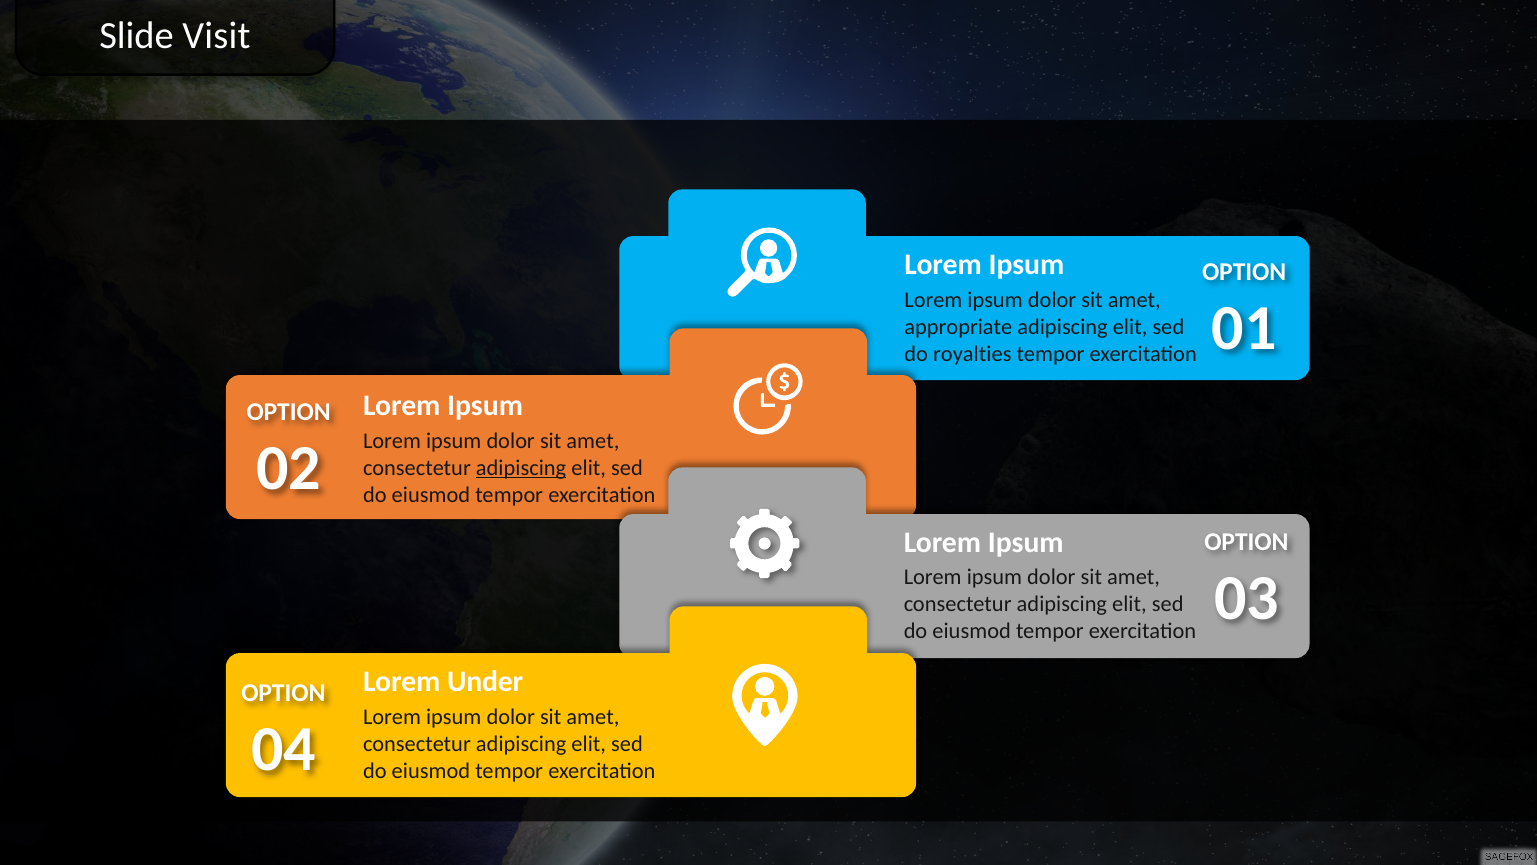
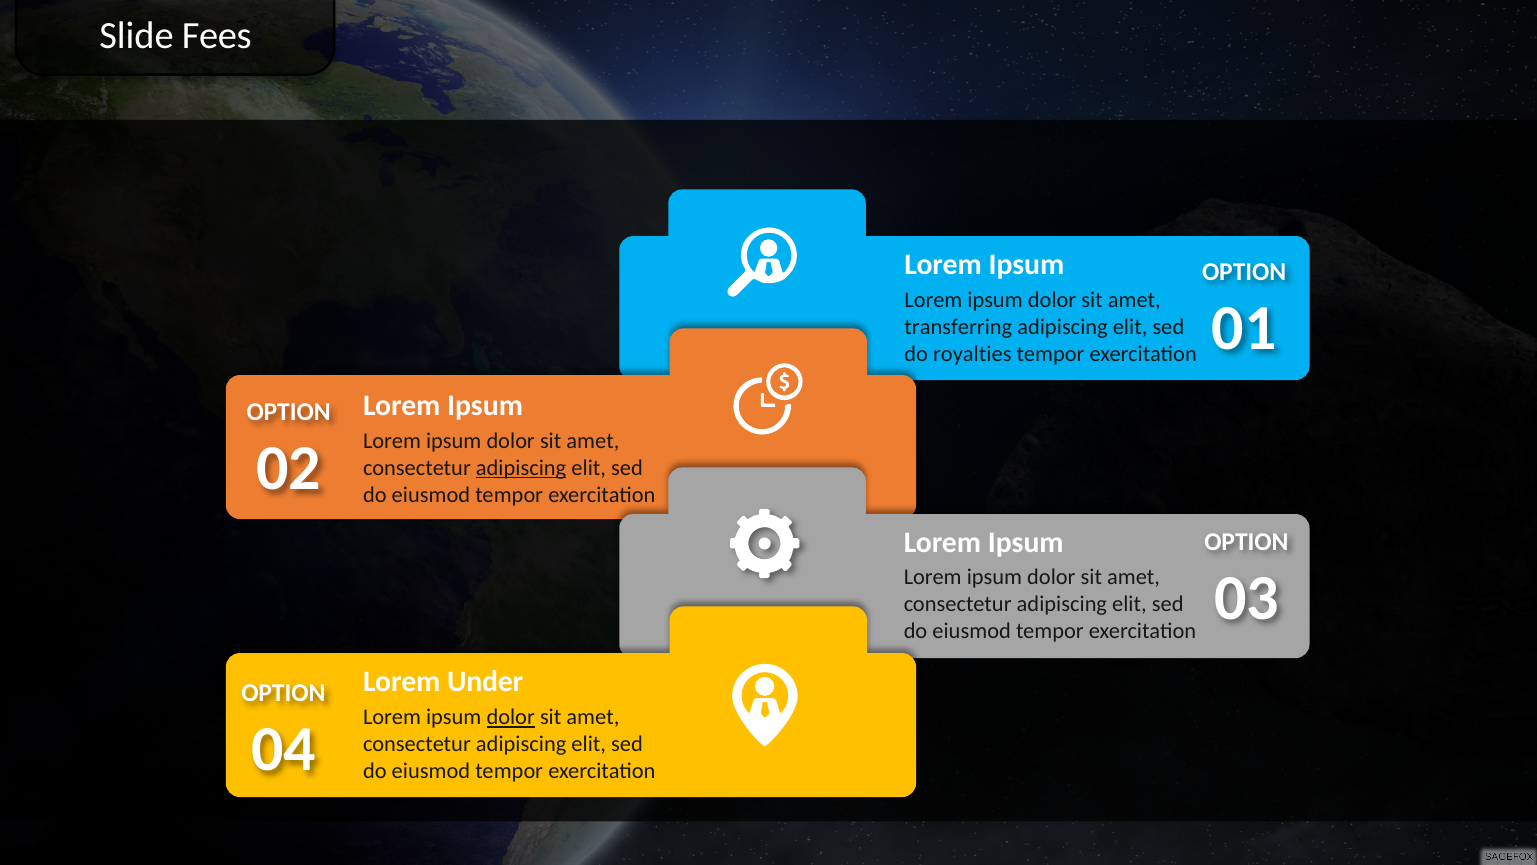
Visit: Visit -> Fees (217, 36)
appropriate: appropriate -> transferring (958, 327)
dolor underline: none -> present (511, 717)
